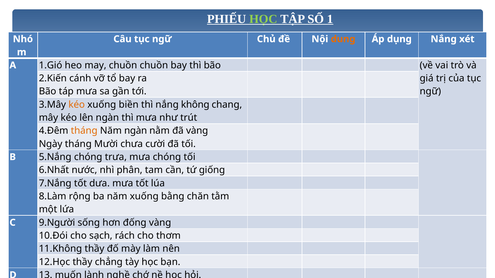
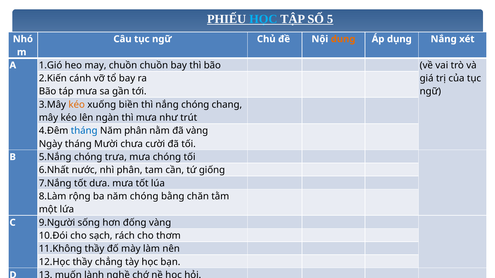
HỌC colour: light green -> light blue (263, 19)
1: 1 -> 5 (330, 19)
nắng không: không -> chóng (195, 105)
tháng colour: orange -> blue (84, 131)
Năm ngàn: ngàn -> phân (136, 131)
năm xuống: xuống -> chóng (144, 197)
